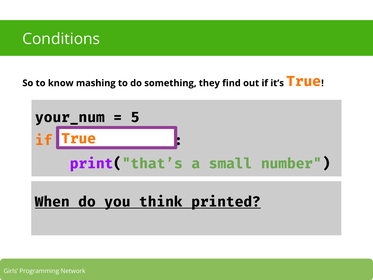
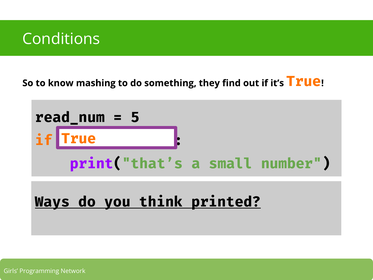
your_num: your_num -> read_num (70, 117)
When: When -> Ways (52, 202)
